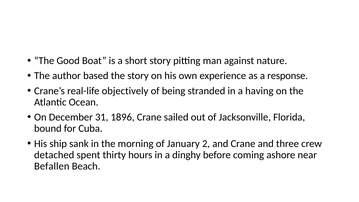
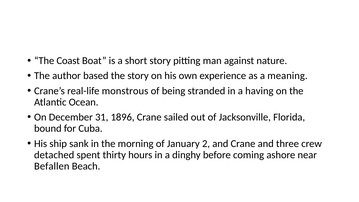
Good: Good -> Coast (68, 61)
response: response -> meaning (287, 76)
objectively: objectively -> monstrous (125, 91)
